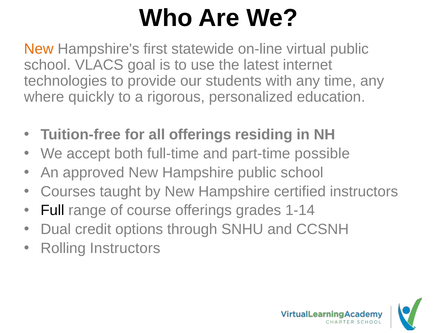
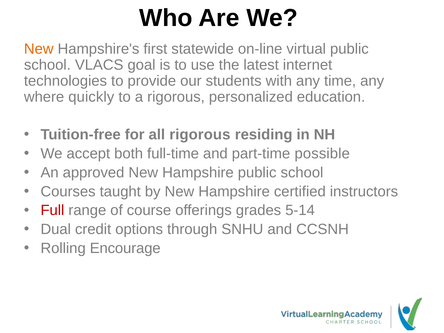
all offerings: offerings -> rigorous (200, 135)
Full colour: black -> red (52, 210)
1-14: 1-14 -> 5-14 (300, 210)
Rolling Instructors: Instructors -> Encourage (125, 248)
